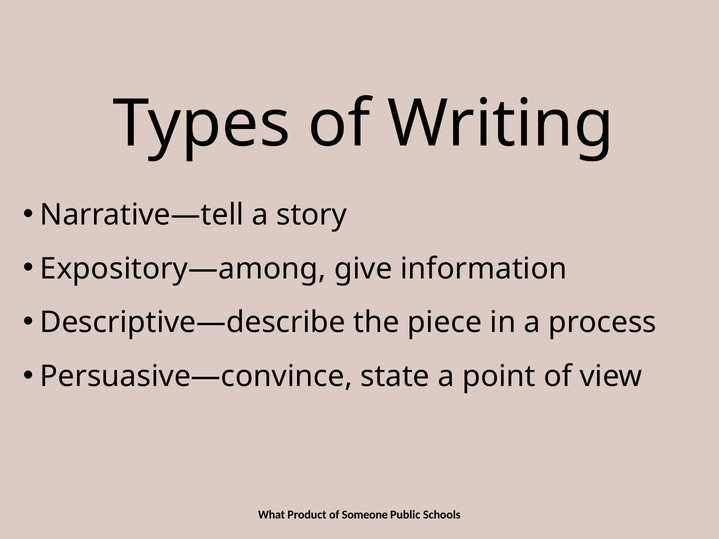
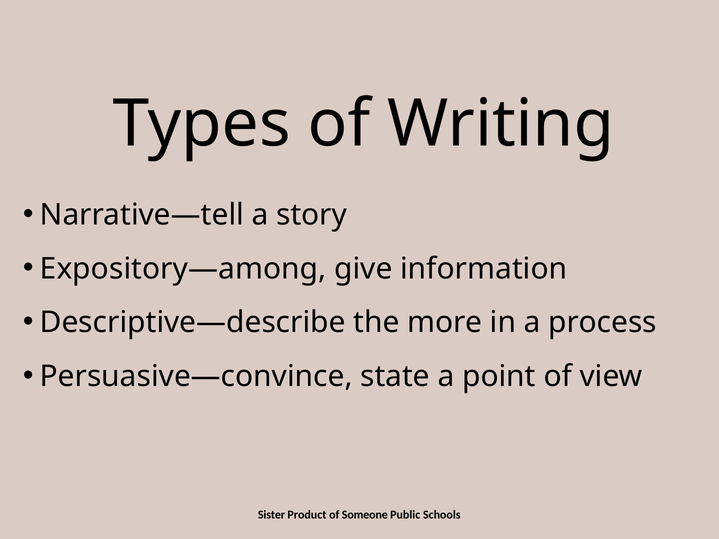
piece: piece -> more (445, 323)
What: What -> Sister (272, 515)
